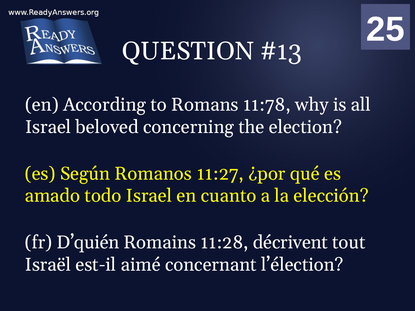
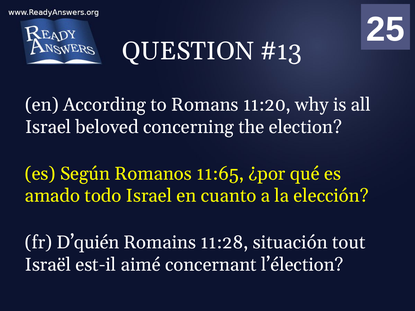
11:78: 11:78 -> 11:20 (267, 105)
11:27: 11:27 -> 11:65 (220, 174)
décrivent: décrivent -> situación (290, 243)
